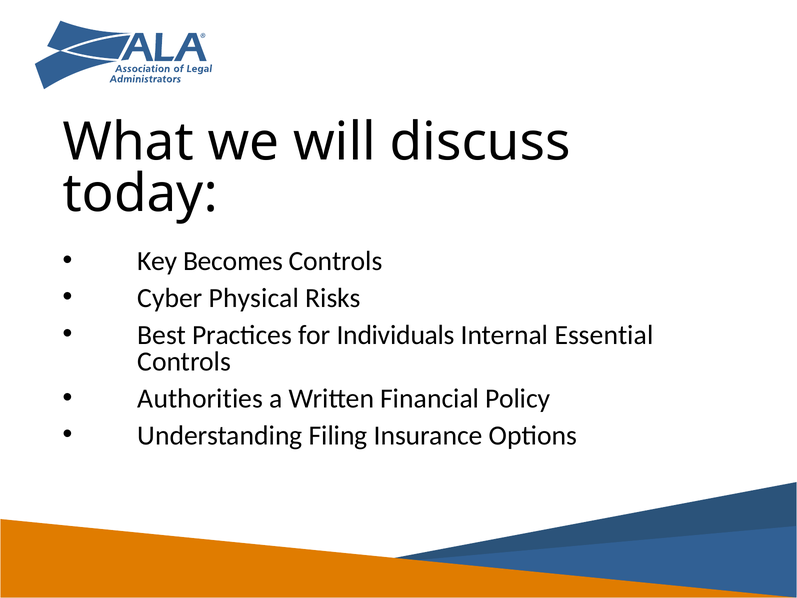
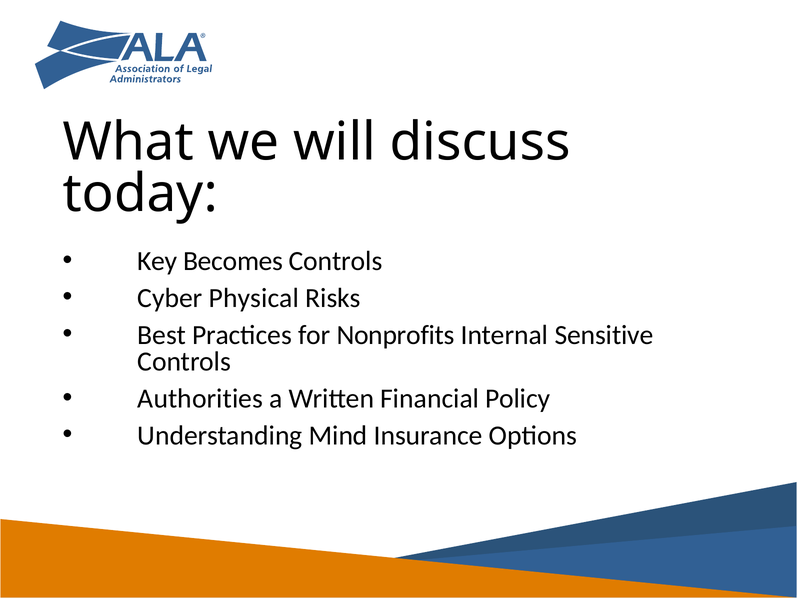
Individuals: Individuals -> Nonprofits (396, 335)
Essential: Essential -> Sensitive (604, 335)
Filing: Filing -> Mind (338, 435)
